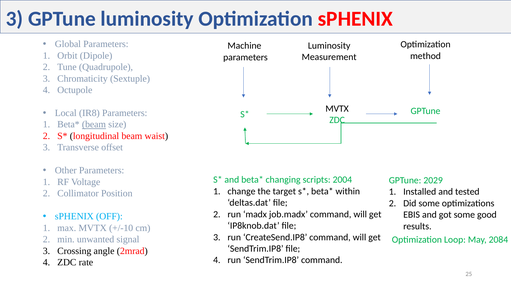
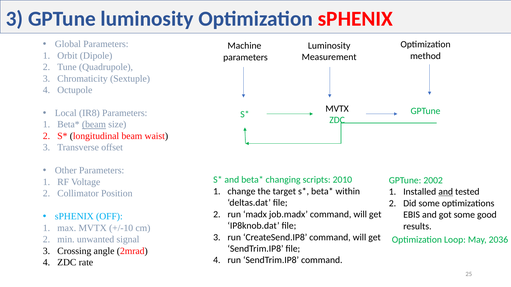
2004: 2004 -> 2010 (342, 180)
2029: 2029 -> 2002 (433, 181)
and underline: none -> present (446, 192)
2084: 2084 -> 2036 (498, 240)
